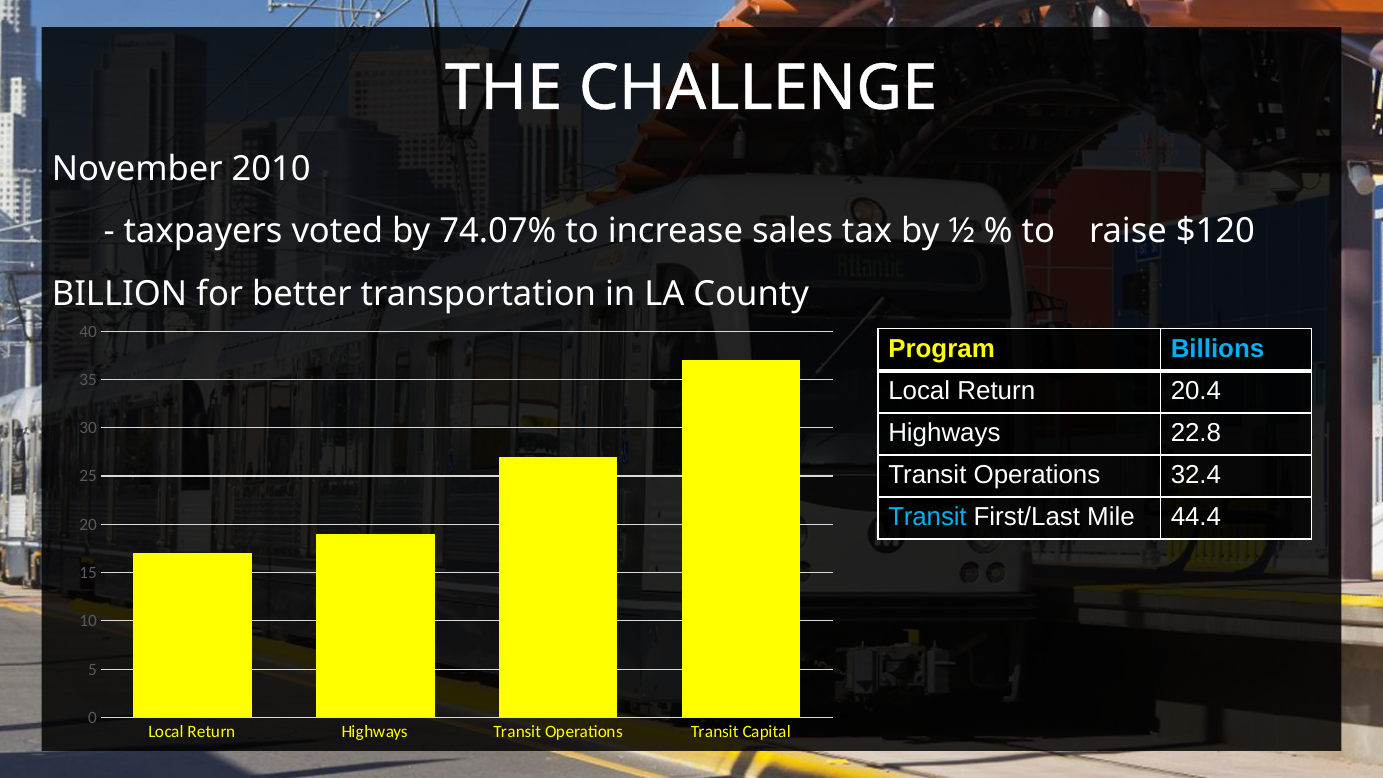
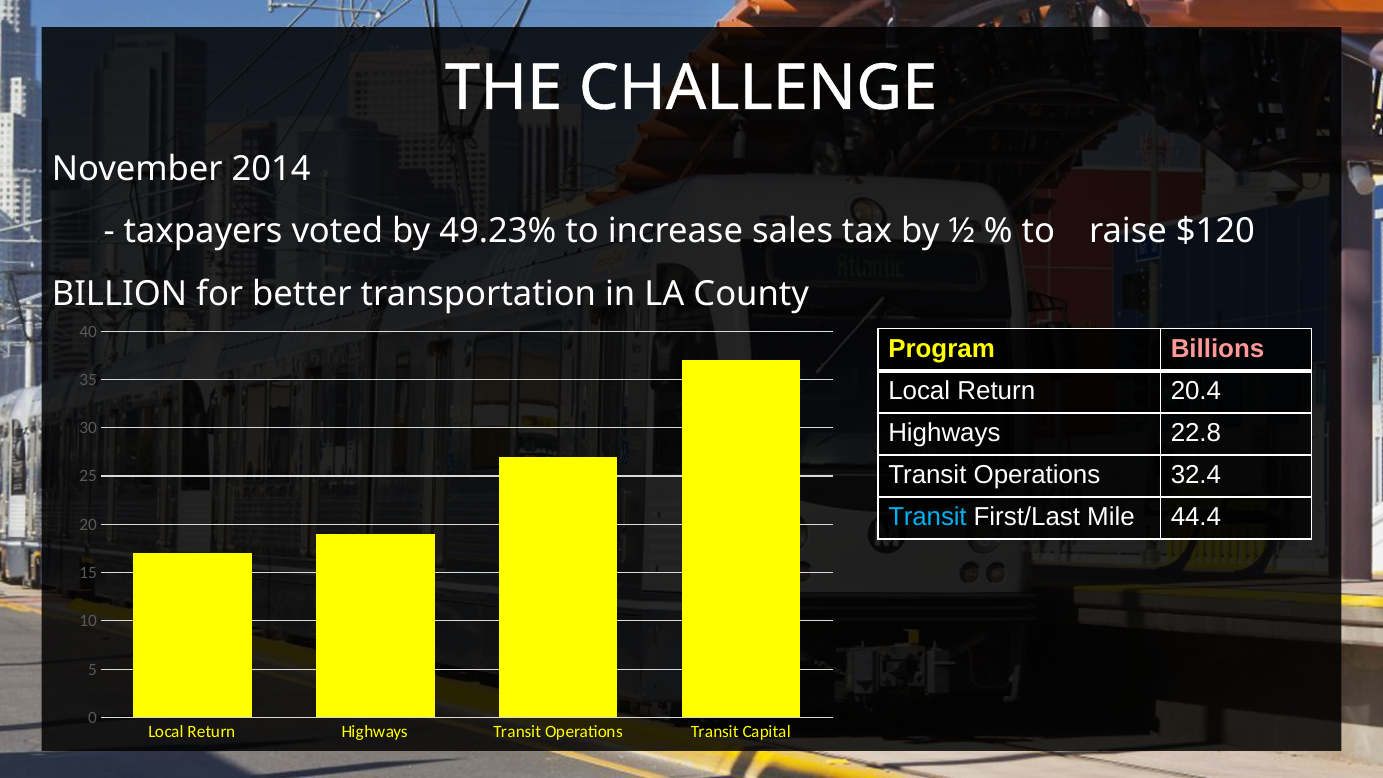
2010: 2010 -> 2014 (271, 169)
74.07%: 74.07% -> 49.23% (498, 231)
Billions colour: light blue -> pink (1218, 349)
